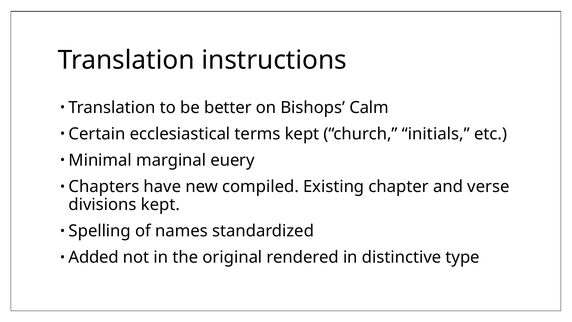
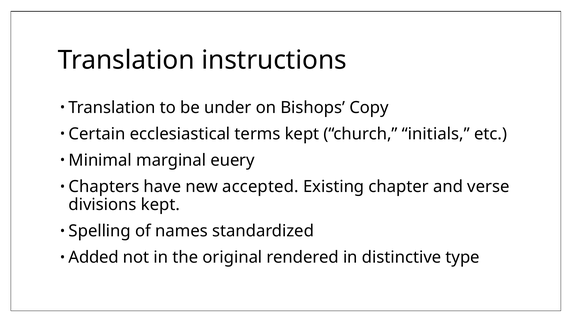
better: better -> under (228, 108)
Calm: Calm -> Copy (369, 108)
compiled: compiled -> accepted (260, 187)
